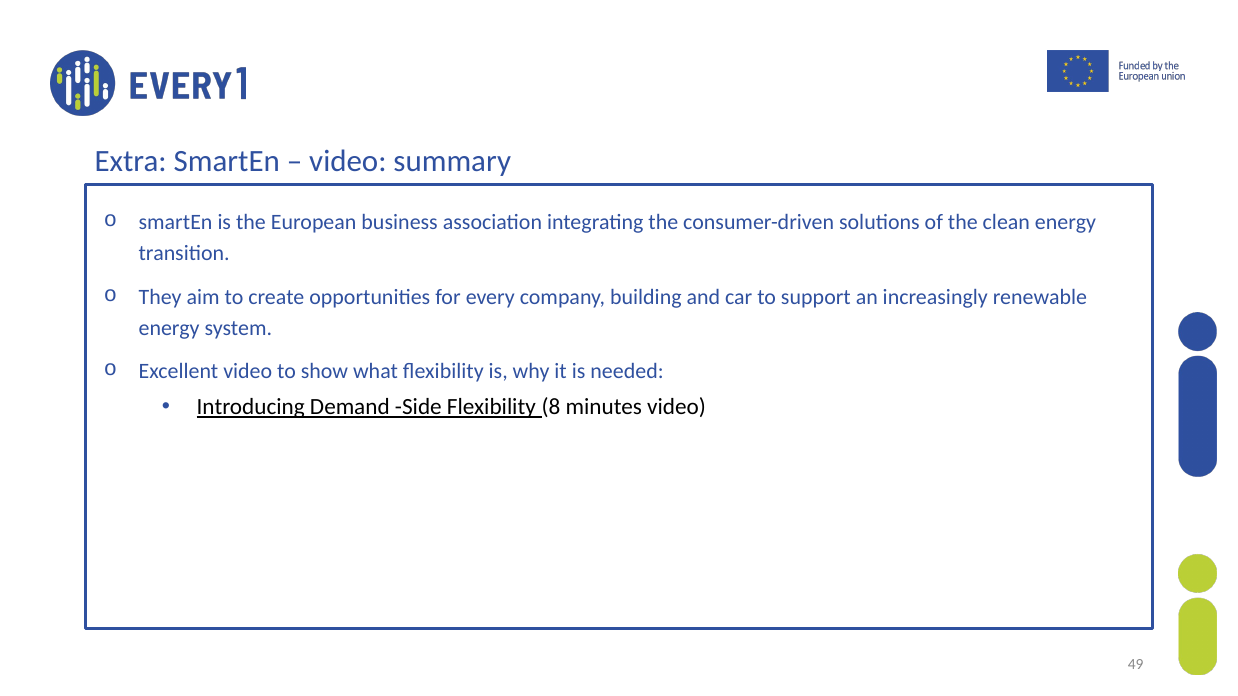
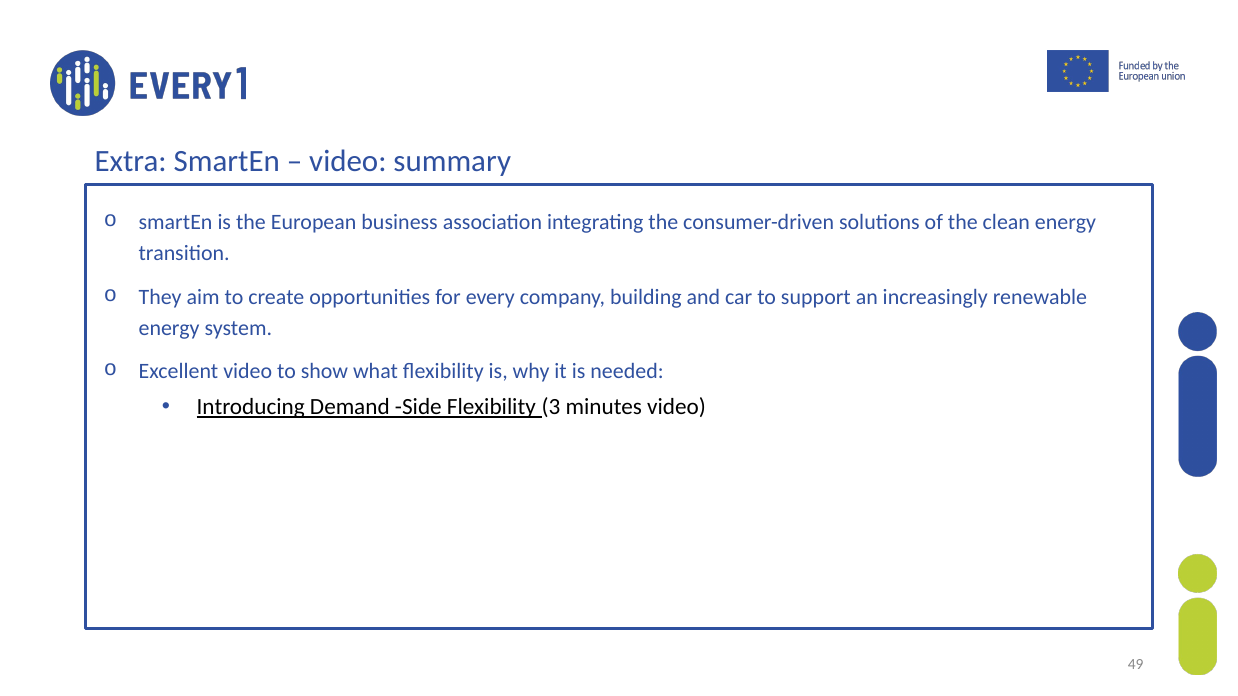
8: 8 -> 3 (551, 407)
